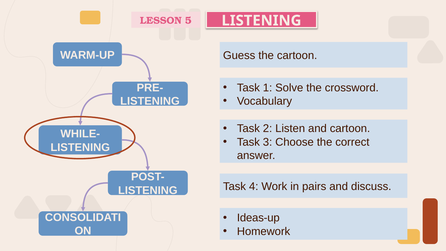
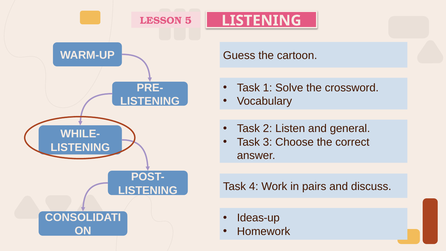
and cartoon: cartoon -> general (350, 129)
